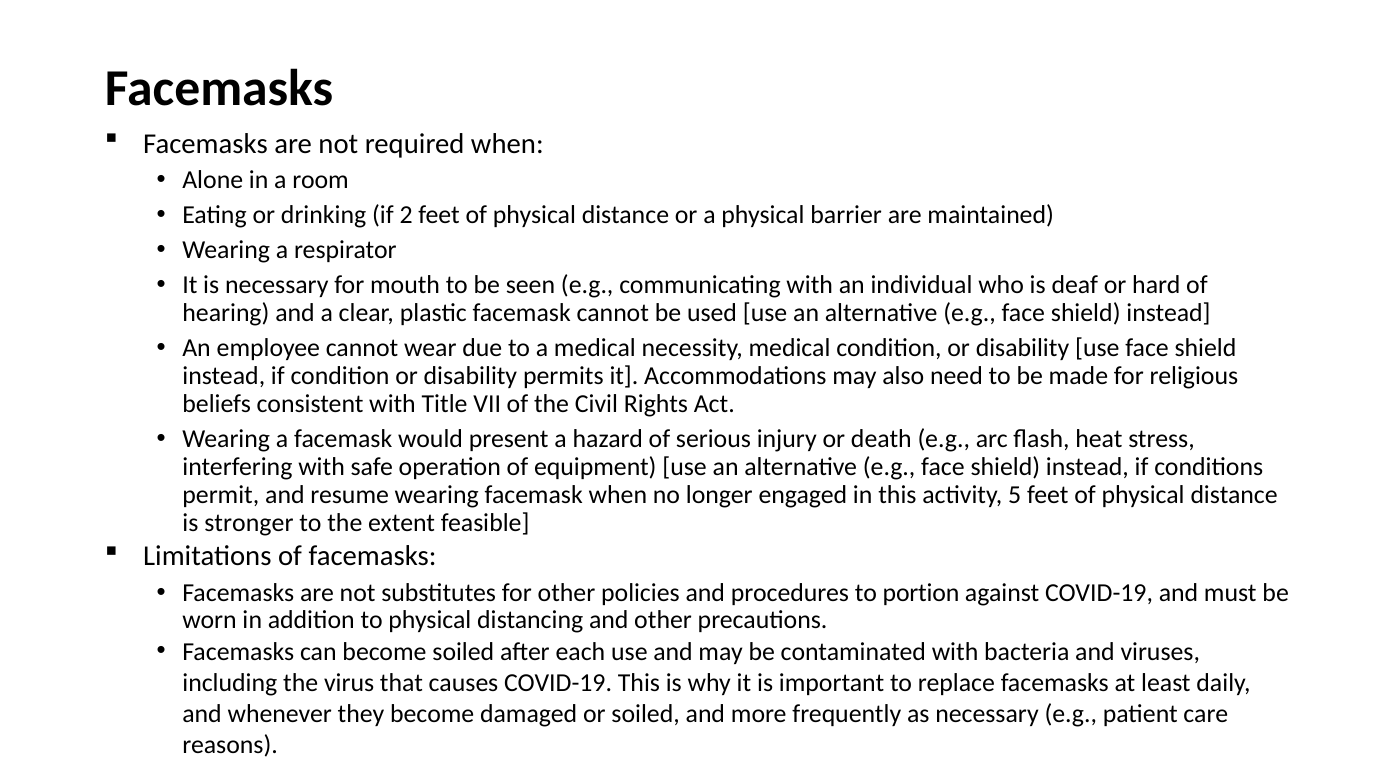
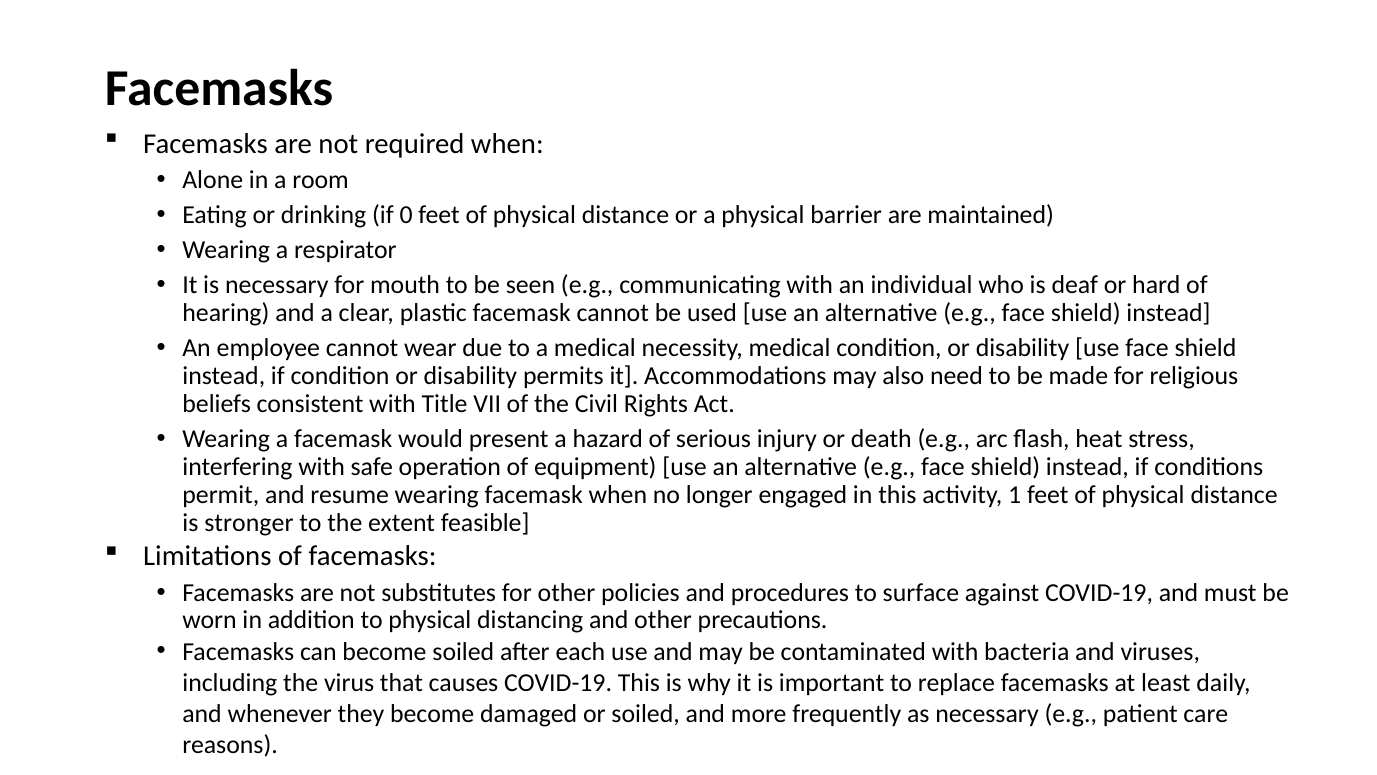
2: 2 -> 0 (406, 215)
5: 5 -> 1 (1015, 495)
portion: portion -> surface (921, 592)
